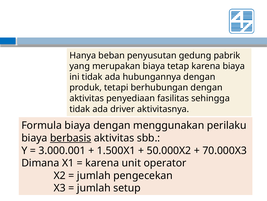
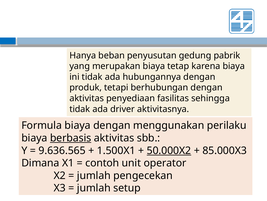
3.000.001: 3.000.001 -> 9.636.565 (62, 150)
50.000X2 underline: none -> present (169, 150)
70.000X3: 70.000X3 -> 85.000X3 (225, 150)
karena: karena -> contoh (102, 162)
